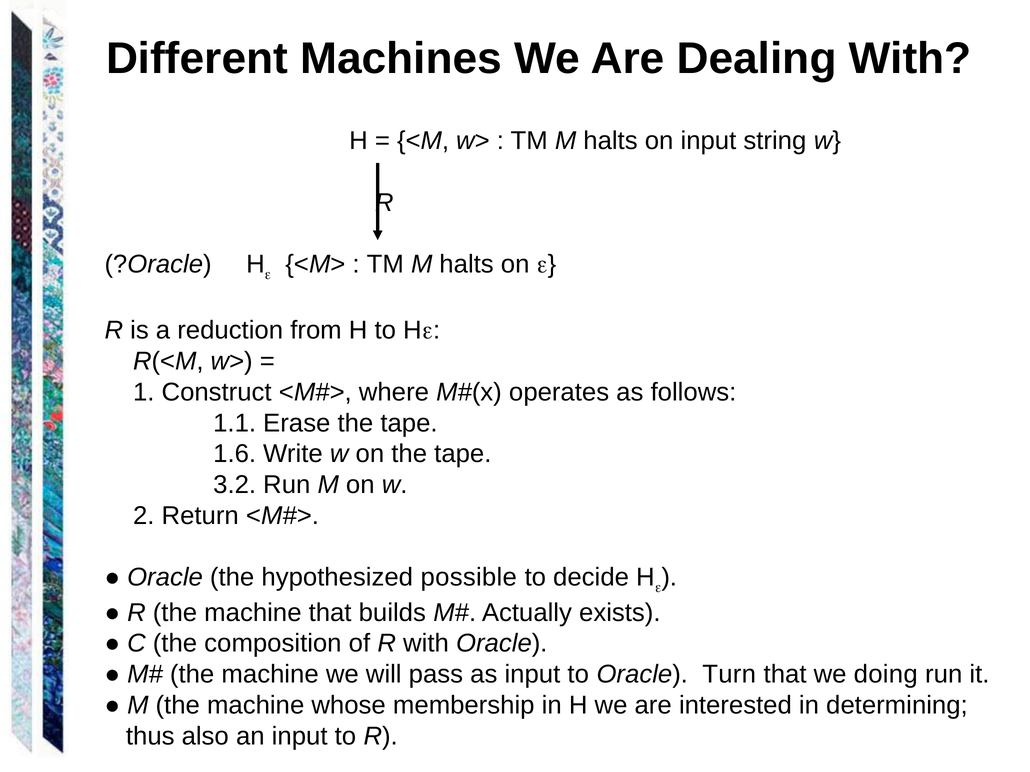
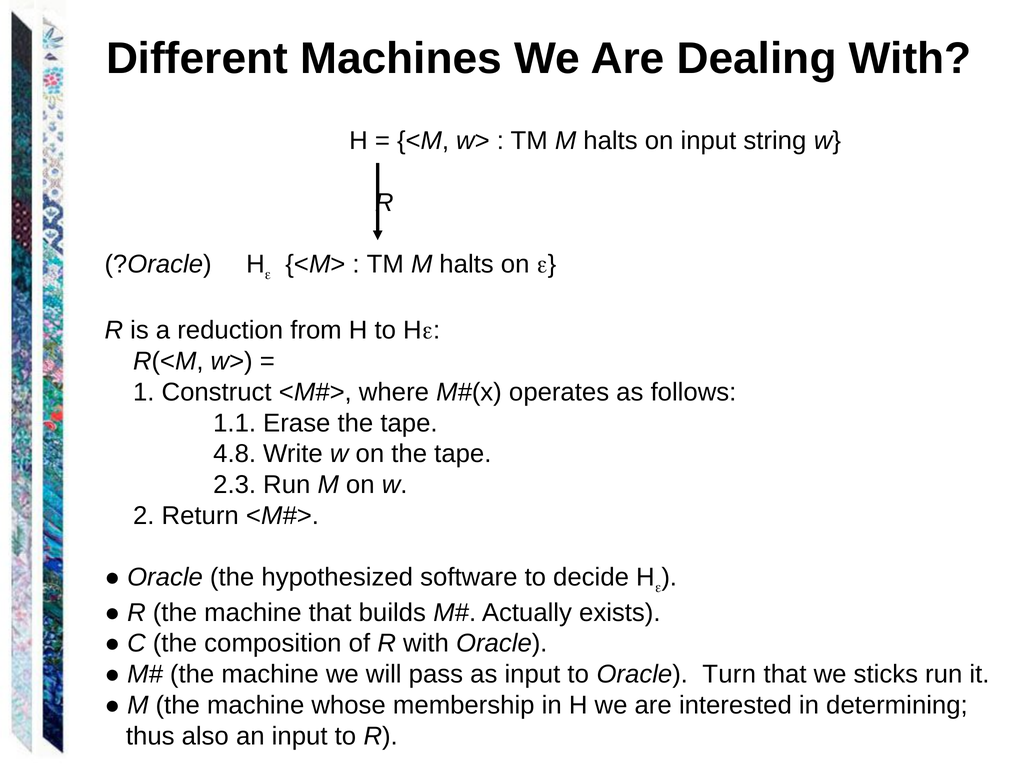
1.6: 1.6 -> 4.8 (235, 454)
3.2: 3.2 -> 2.3 (235, 485)
possible: possible -> software (469, 578)
doing: doing -> sticks (886, 675)
